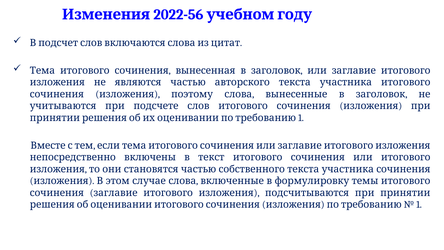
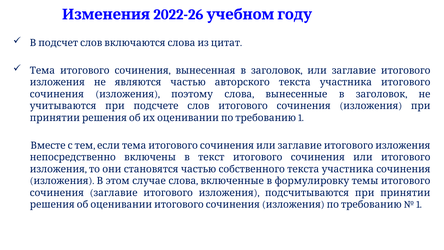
2022-56: 2022-56 -> 2022-26 (178, 14)
